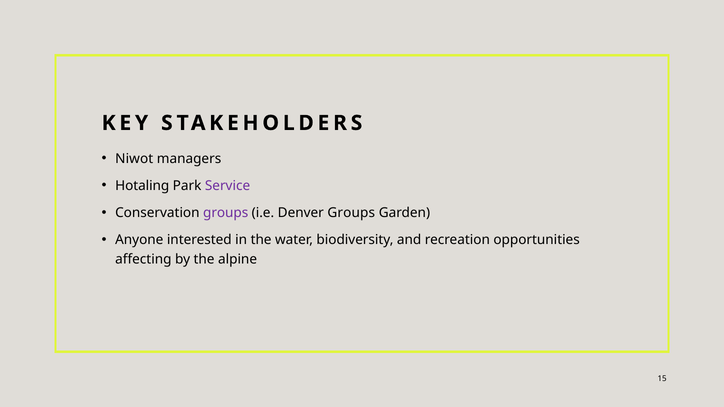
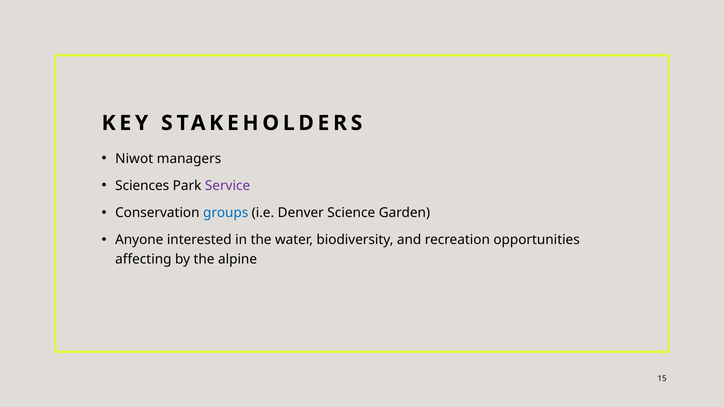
Hotaling: Hotaling -> Sciences (142, 186)
groups colour: purple -> blue (226, 213)
Denver Groups: Groups -> Science (351, 213)
